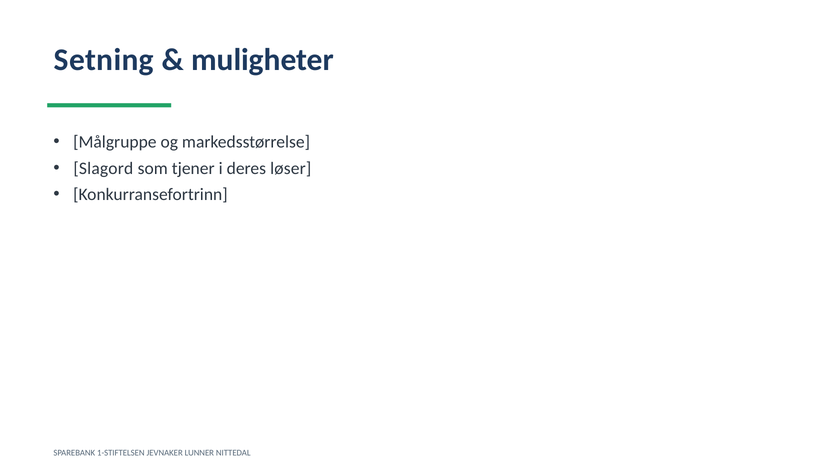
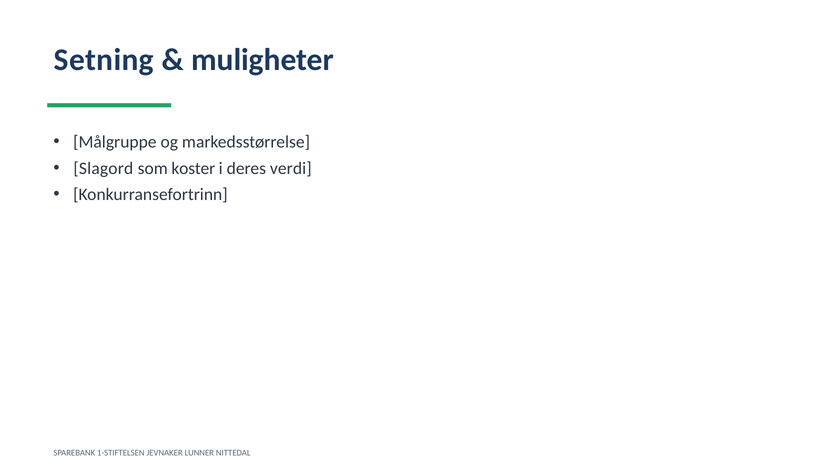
tjener: tjener -> koster (193, 169)
løser: løser -> verdi (291, 169)
